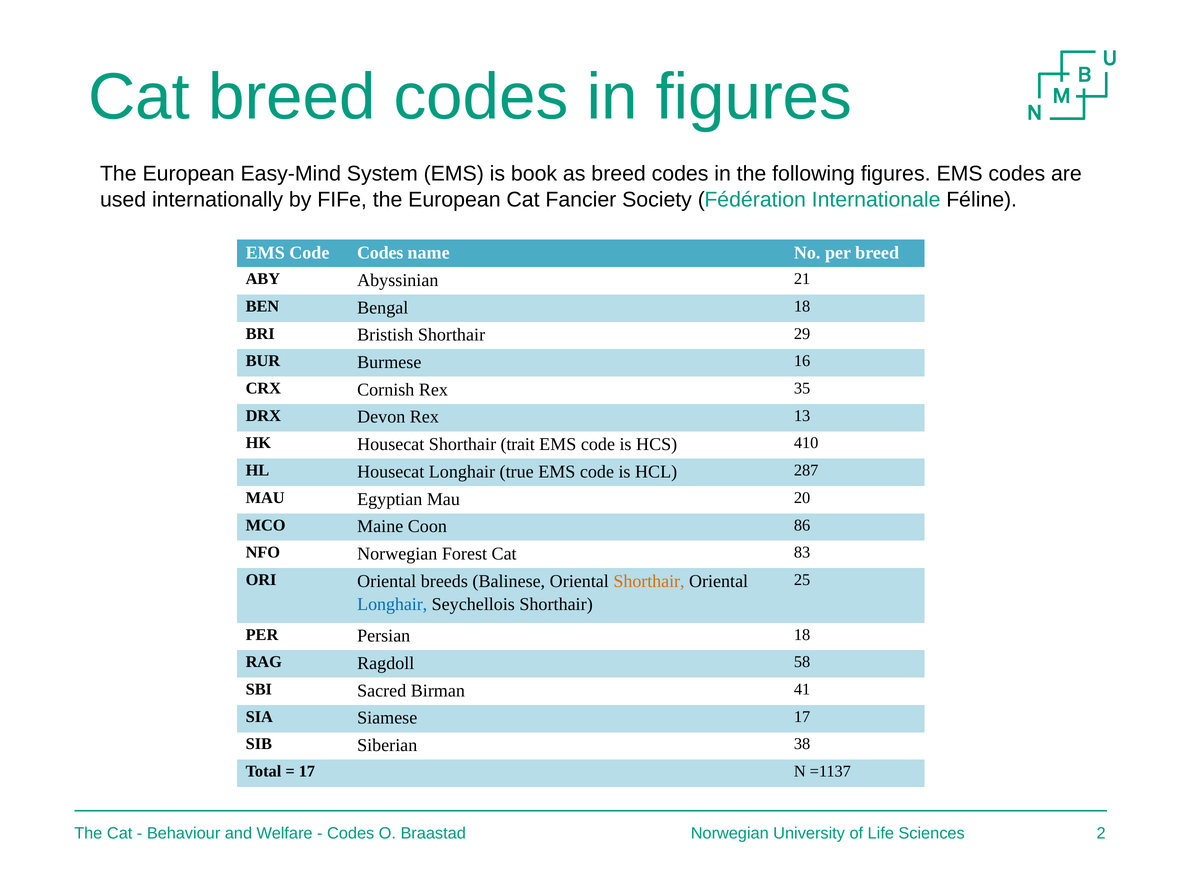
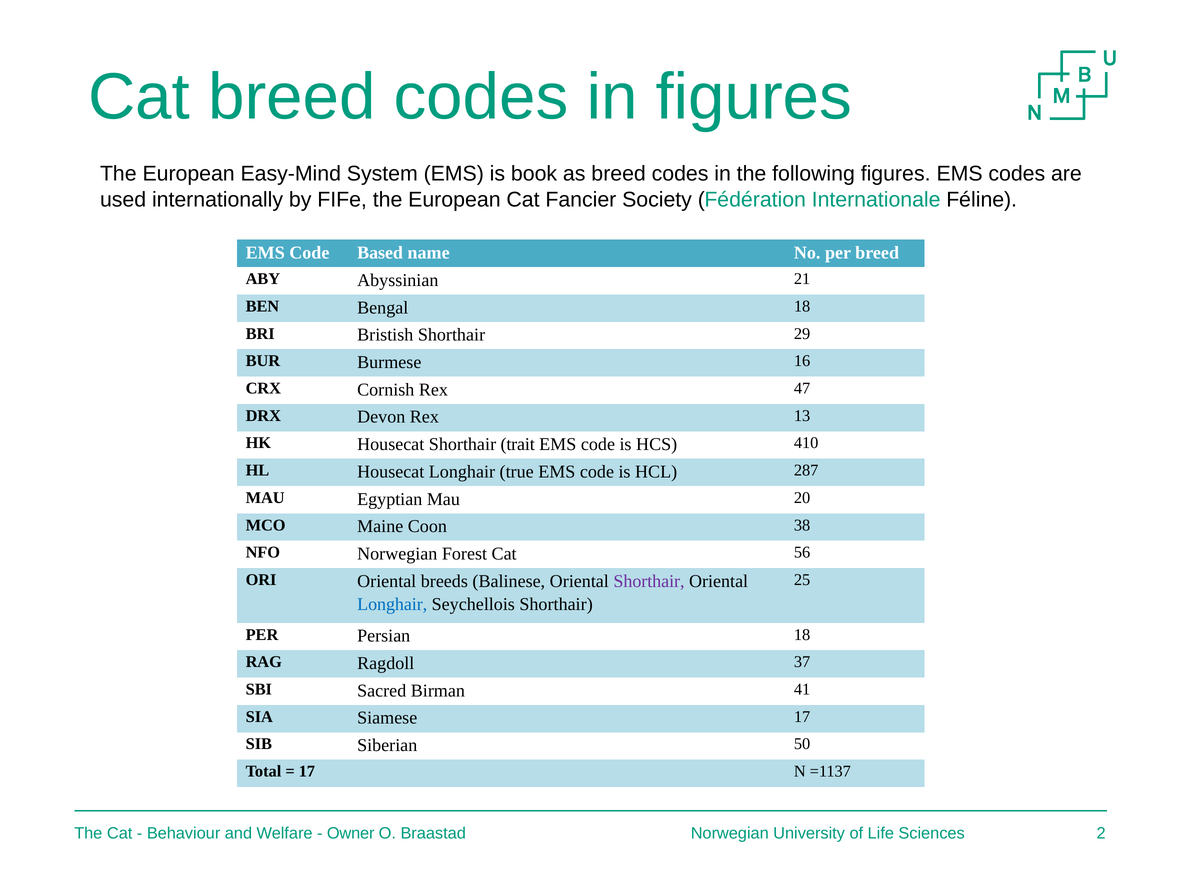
Code Codes: Codes -> Based (380, 253)
35: 35 -> 47 (802, 388)
86: 86 -> 38 (802, 525)
83: 83 -> 56 (802, 553)
Shorthair colour: orange -> purple (649, 581)
58: 58 -> 37 (802, 662)
38: 38 -> 50 (802, 744)
Codes: Codes -> Owner (351, 833)
